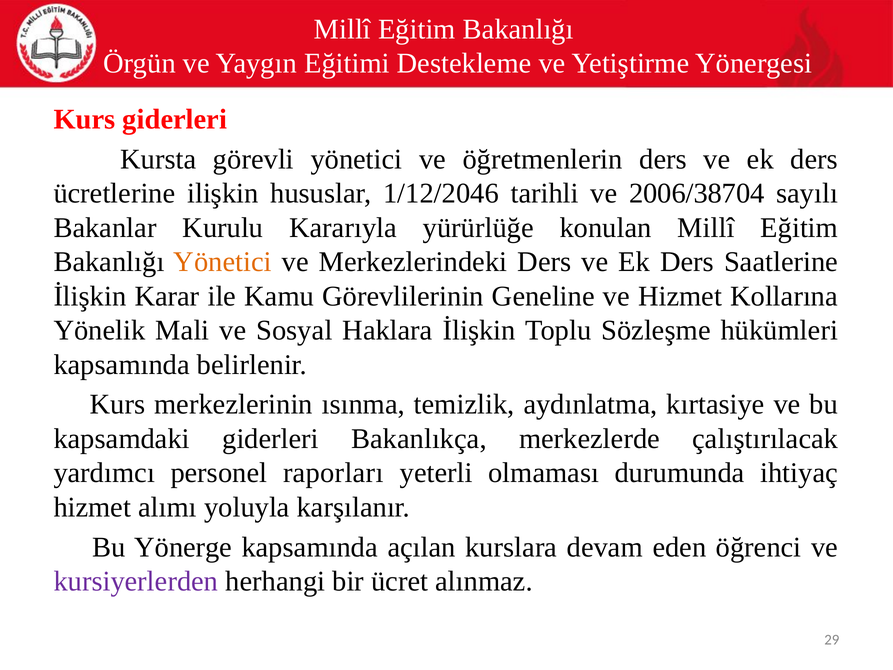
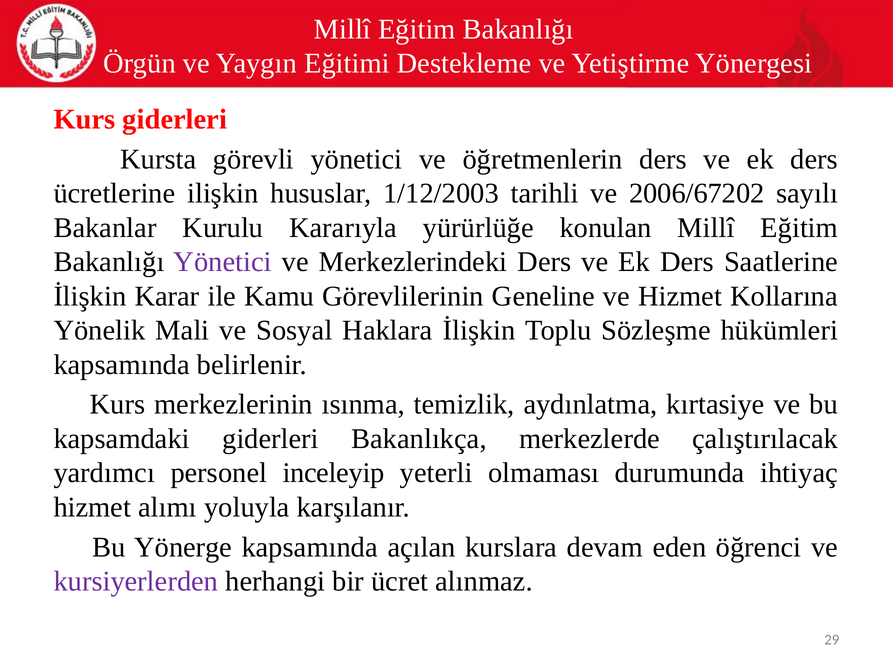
1/12/2046: 1/12/2046 -> 1/12/2003 (441, 193)
2006/38704: 2006/38704 -> 2006/67202 (697, 193)
Yönetici colour: orange -> purple (223, 262)
raporları: raporları -> inceleyip (334, 473)
